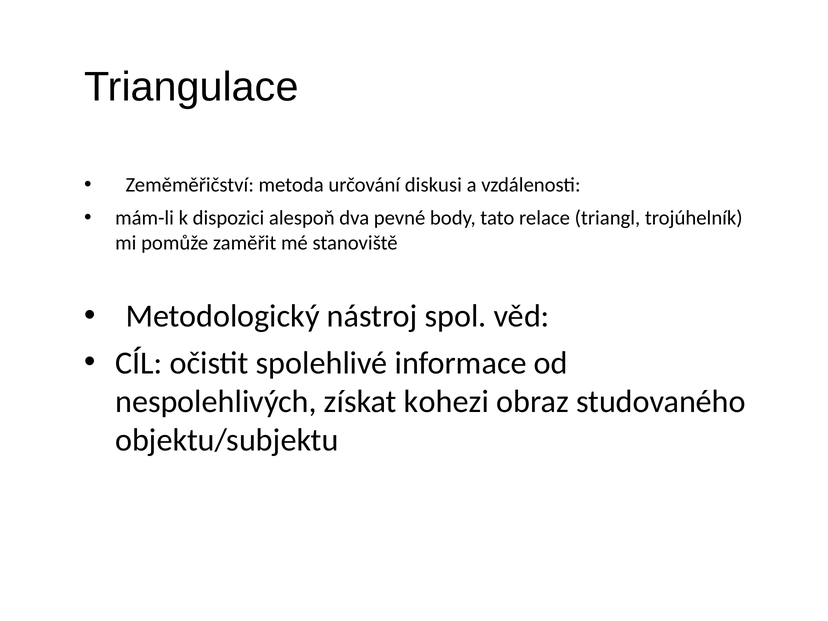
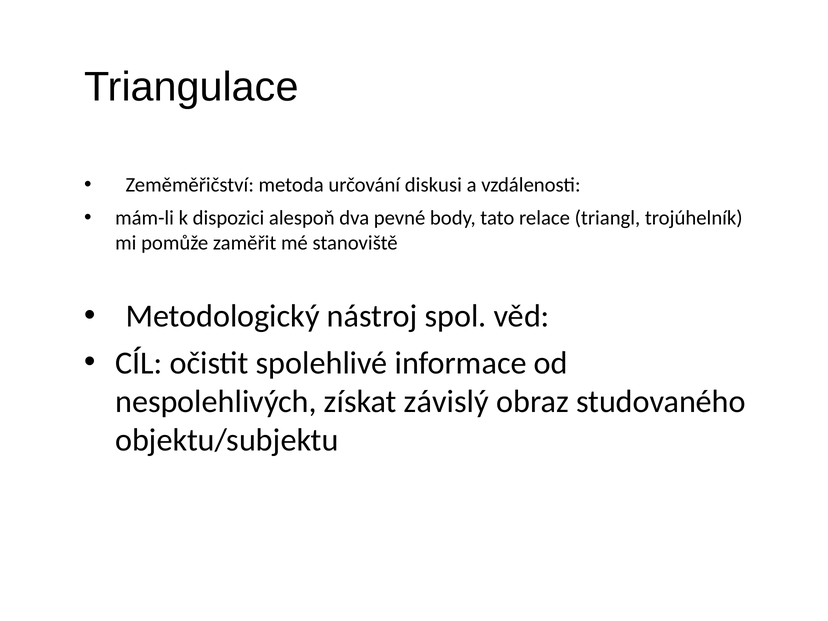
kohezi: kohezi -> závislý (446, 402)
